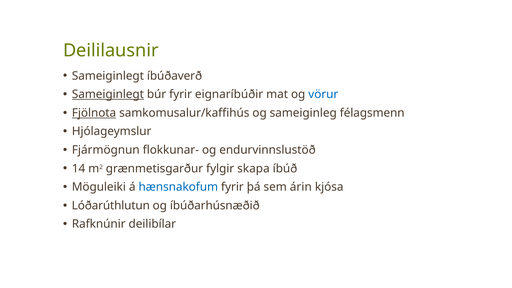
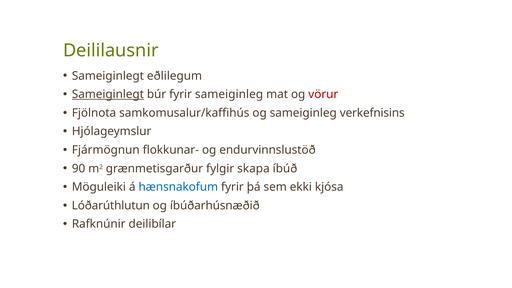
íbúðaverð: íbúðaverð -> eðlilegum (174, 76)
fyrir eignaríbúðir: eignaríbúðir -> sameiginleg (229, 94)
vörur colour: blue -> red (323, 94)
Fjölnota underline: present -> none (94, 113)
félagsmenn: félagsmenn -> verkefnisins (372, 113)
14: 14 -> 90 (79, 169)
árin: árin -> ekki (301, 187)
